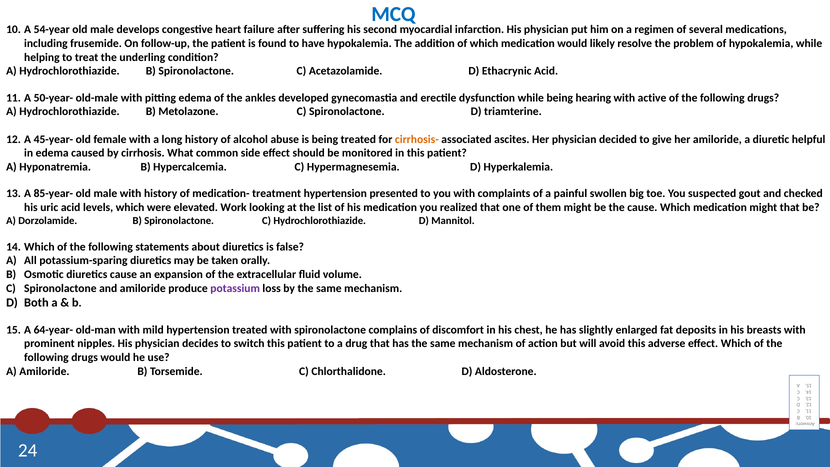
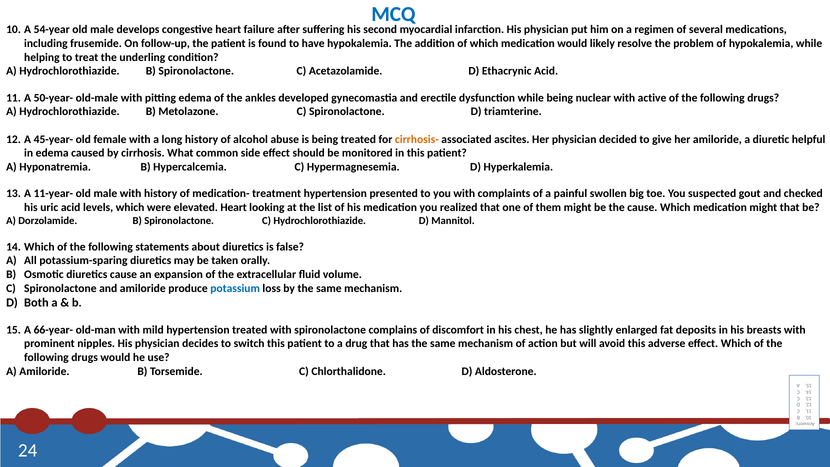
hearing: hearing -> nuclear (593, 98)
85-year-: 85-year- -> 11-year- (53, 193)
elevated Work: Work -> Heart (234, 207)
potassium colour: purple -> blue (235, 288)
64-year-: 64-year- -> 66-year- (53, 330)
